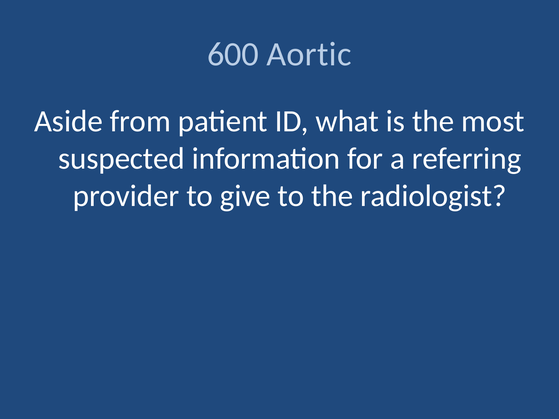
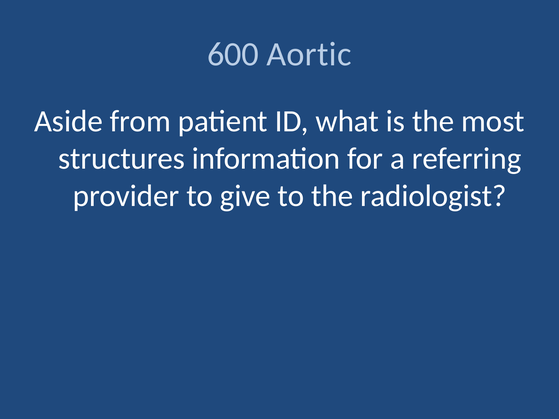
suspected: suspected -> structures (122, 159)
